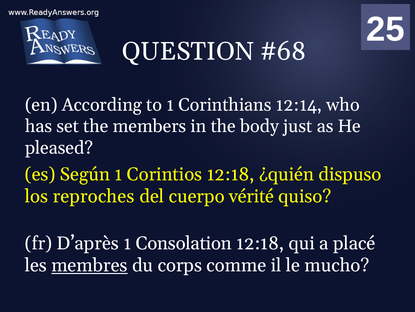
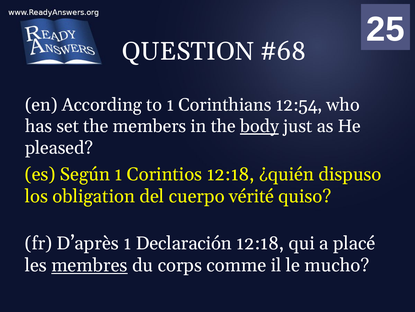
12:14: 12:14 -> 12:54 (299, 105)
body underline: none -> present (259, 126)
reproches: reproches -> obligation (94, 196)
Consolation: Consolation -> Declaración (184, 243)
